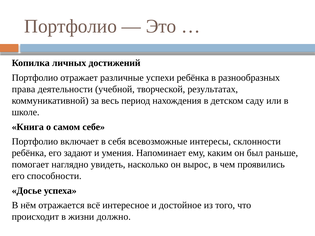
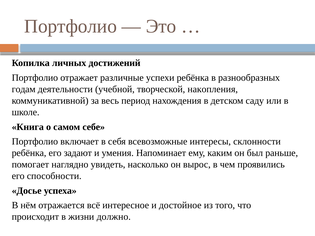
права: права -> годам (24, 89)
результатах: результатах -> накопления (213, 89)
